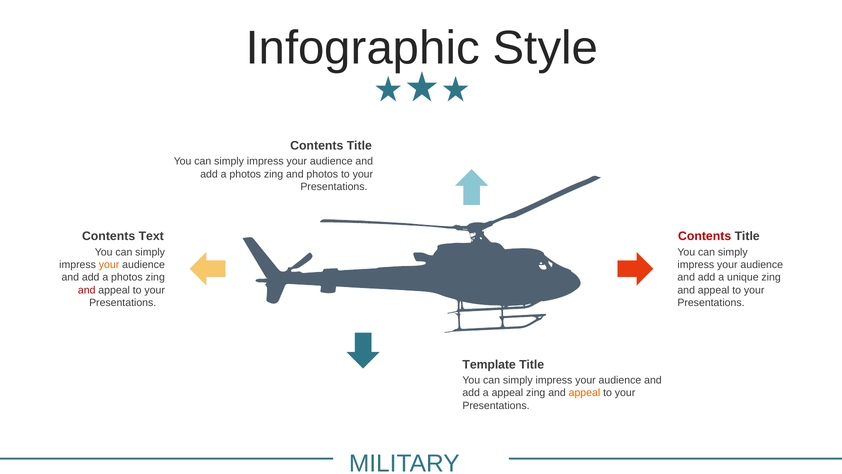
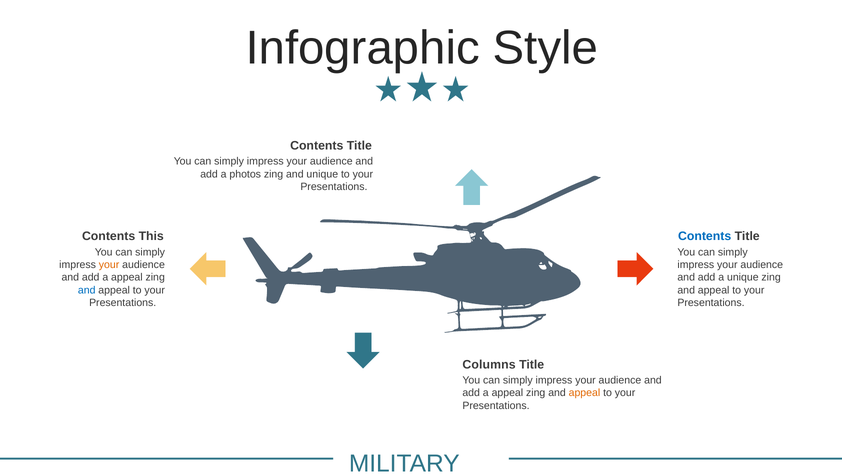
and photos: photos -> unique (322, 174)
Text: Text -> This (151, 236)
Contents colour: red -> blue (705, 236)
photos: photos -> appeal (127, 277)
and colour: red -> blue (87, 290)
Template: Template -> Columns (489, 364)
